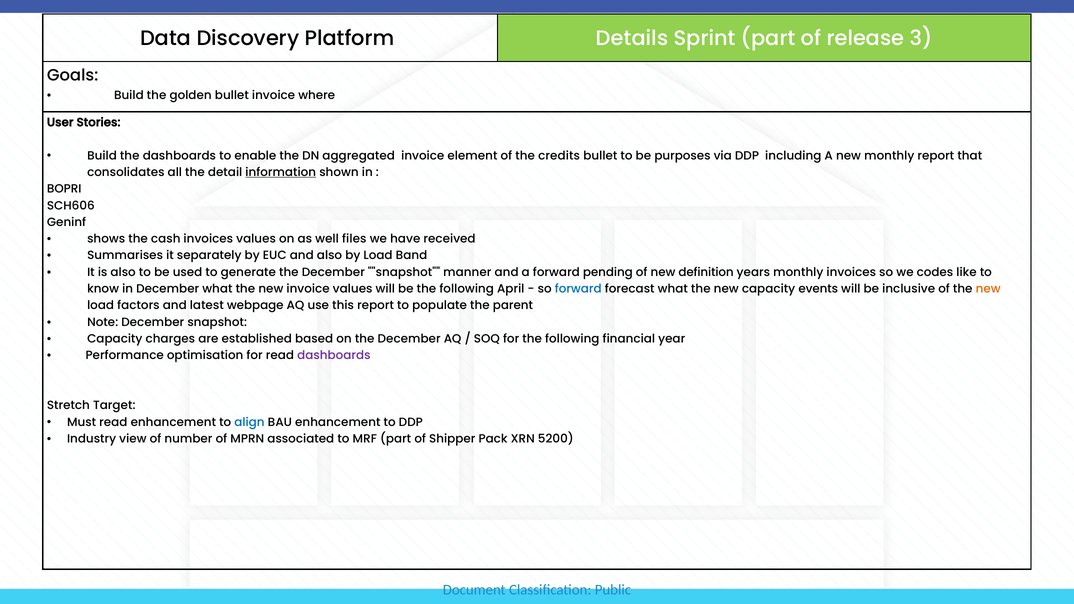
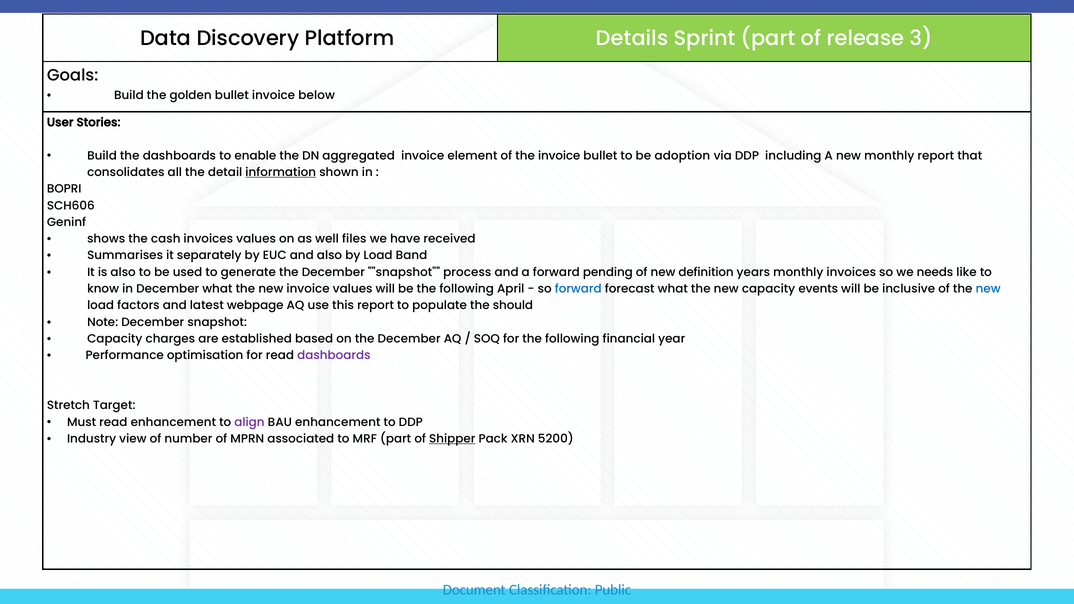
where: where -> below (317, 95)
the credits: credits -> invoice (559, 156)
purposes: purposes -> adoption (682, 156)
manner: manner -> process (467, 272)
codes: codes -> needs (935, 272)
new colour: orange -> blue (988, 289)
parent: parent -> should (513, 306)
align colour: blue -> purple (249, 422)
Shipper underline: none -> present (452, 439)
